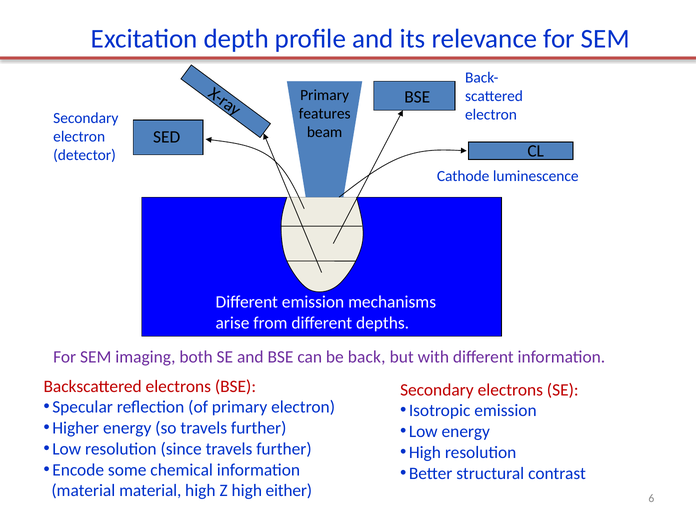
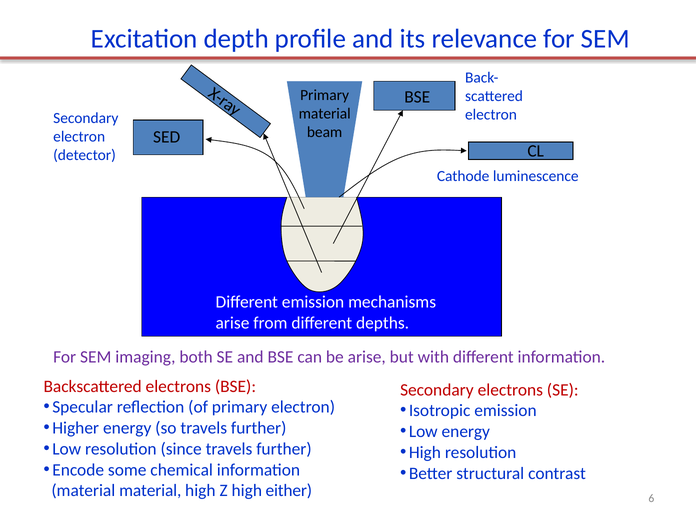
features: features -> material (325, 114)
be back: back -> arise (367, 357)
